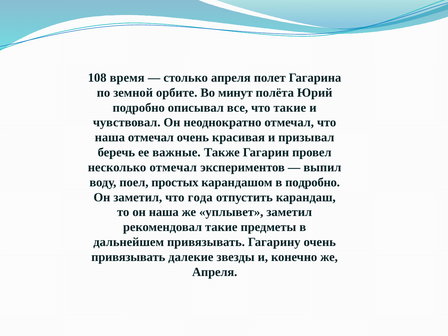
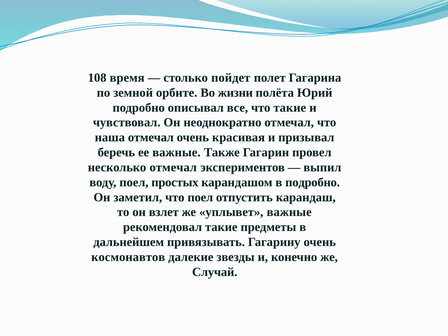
столько апреля: апреля -> пойдет (231, 78)
минут: минут -> жизни (235, 93)
что года: года -> поел (200, 197)
он наша: наша -> взлет (164, 212)
уплывет заметил: заметил -> важные (289, 212)
привязывать: привязывать -> космонавтов (128, 257)
Апреля: Апреля -> Случай (215, 272)
